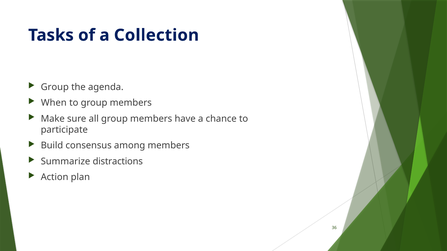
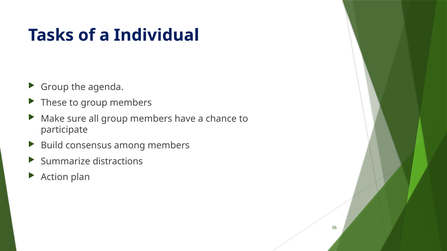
Collection: Collection -> Individual (156, 35)
When: When -> These (54, 103)
